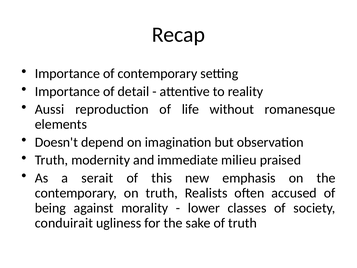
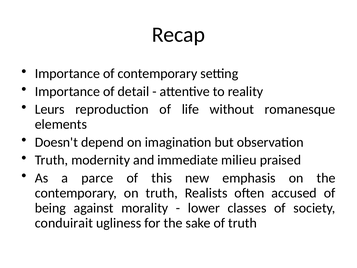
Aussi: Aussi -> Leurs (50, 109)
serait: serait -> parce (97, 178)
